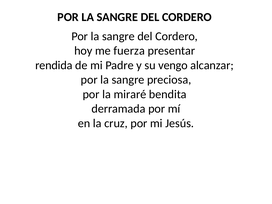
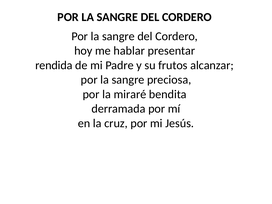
fuerza: fuerza -> hablar (129, 51)
vengo: vengo -> frutos (173, 65)
